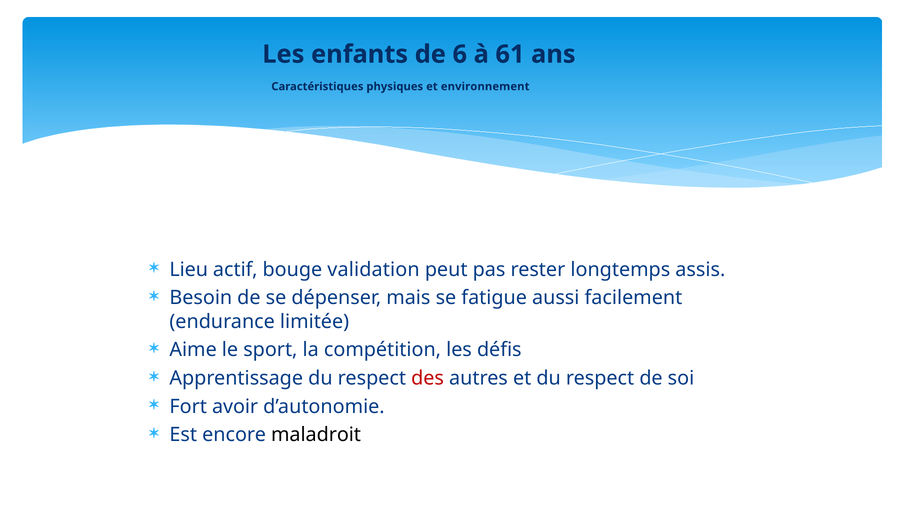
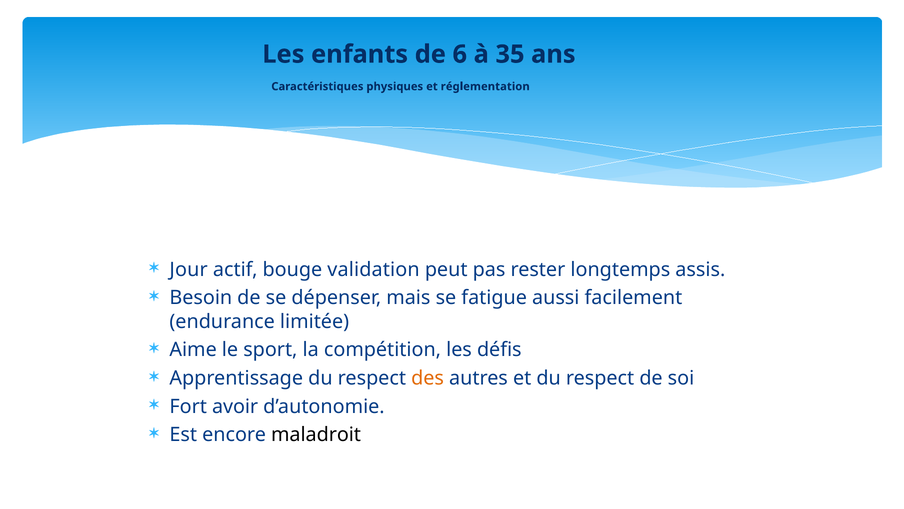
61: 61 -> 35 (510, 54)
environnement: environnement -> réglementation (485, 86)
Lieu: Lieu -> Jour (189, 269)
des colour: red -> orange (428, 378)
